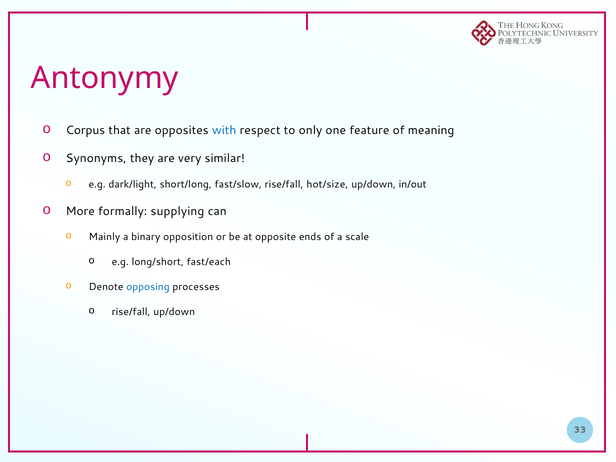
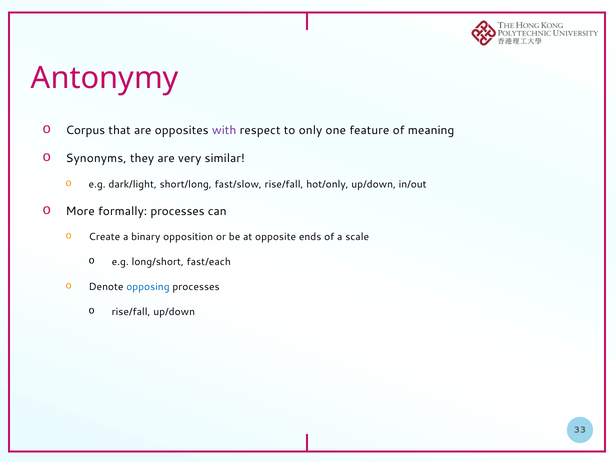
with colour: blue -> purple (224, 130)
hot/size: hot/size -> hot/only (327, 184)
formally supplying: supplying -> processes (178, 211)
Mainly: Mainly -> Create (104, 237)
